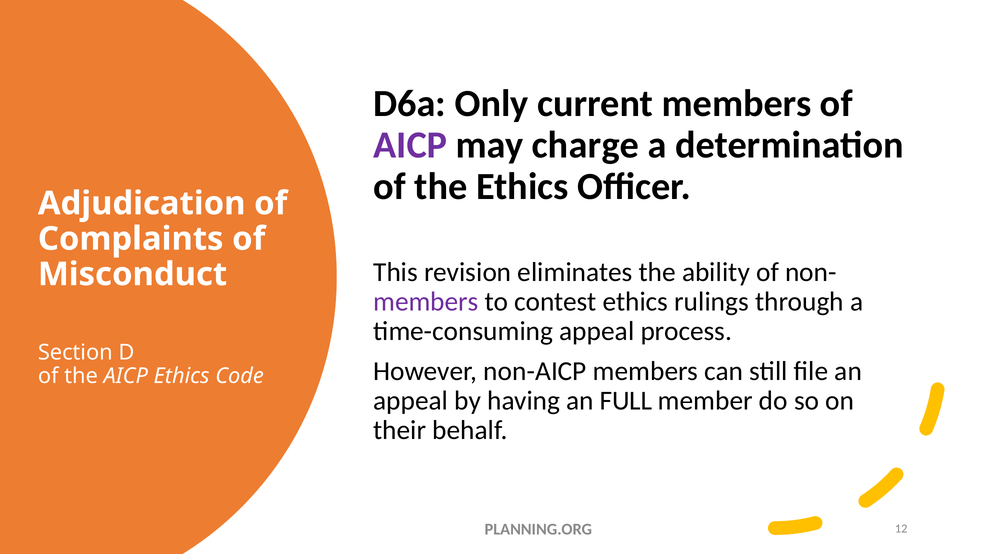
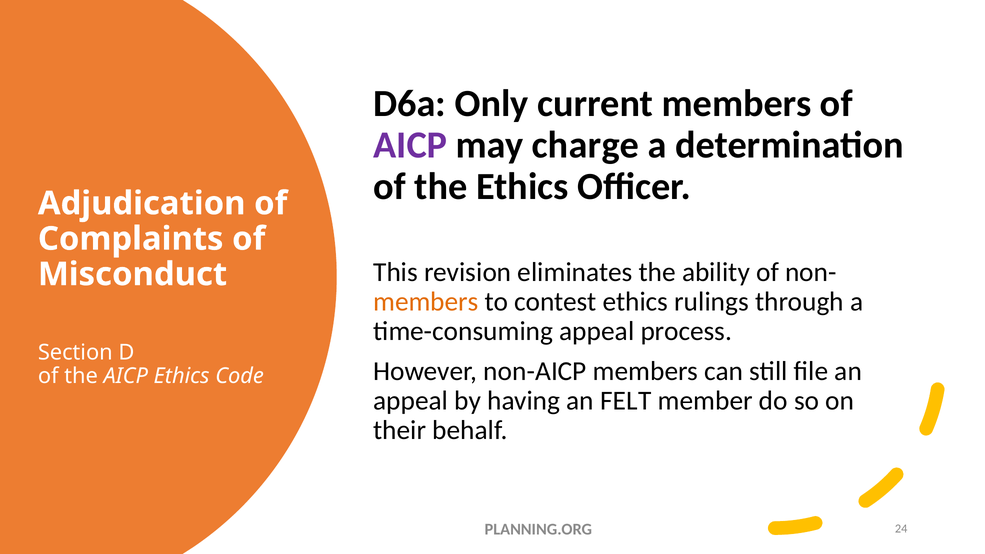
members colour: purple -> orange (426, 302)
FULL: FULL -> FELT (626, 401)
12: 12 -> 24 (901, 529)
